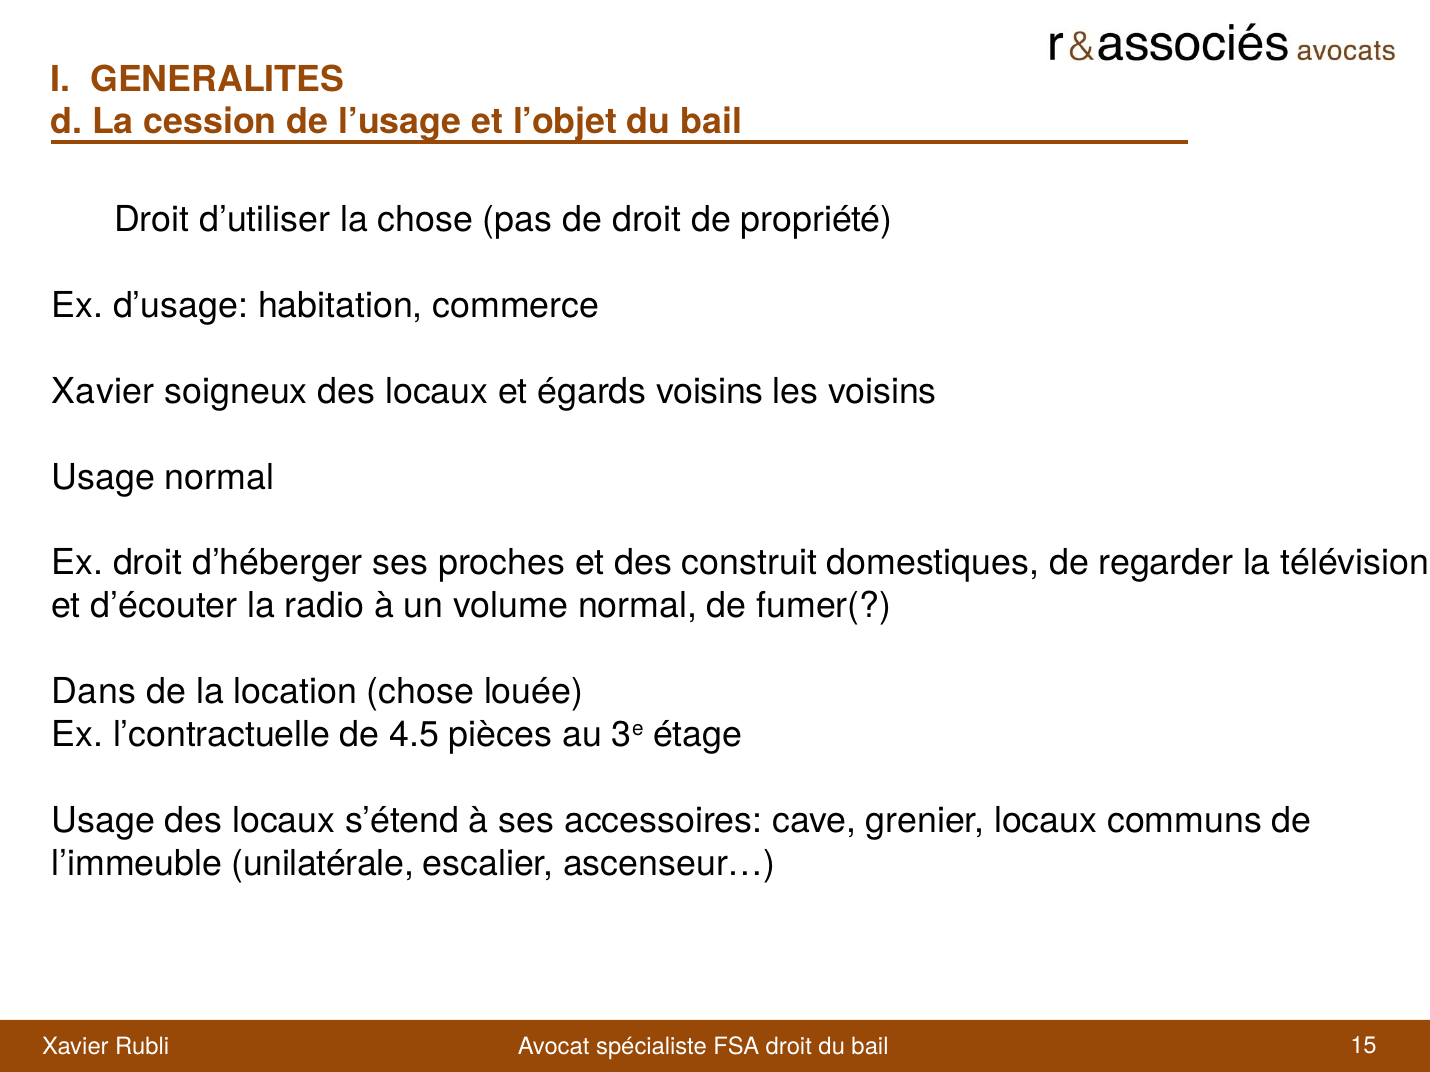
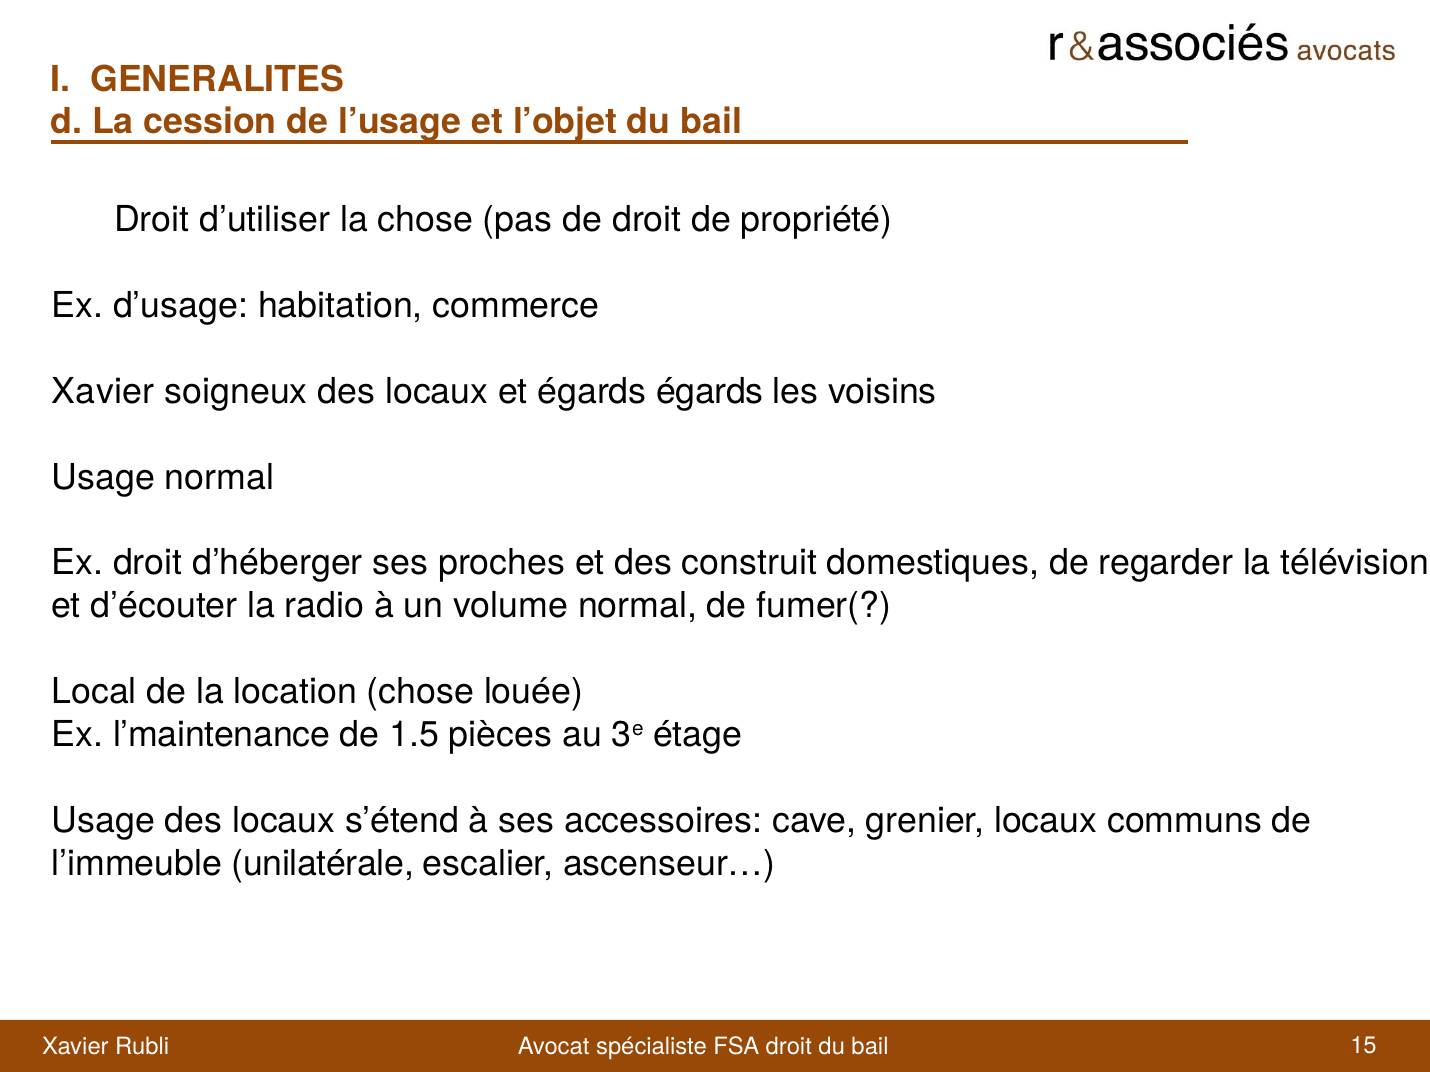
égards voisins: voisins -> égards (710, 392)
Dans: Dans -> Local (94, 692)
l’contractuelle: l’contractuelle -> l’maintenance (222, 735)
4.5: 4.5 -> 1.5 (414, 735)
